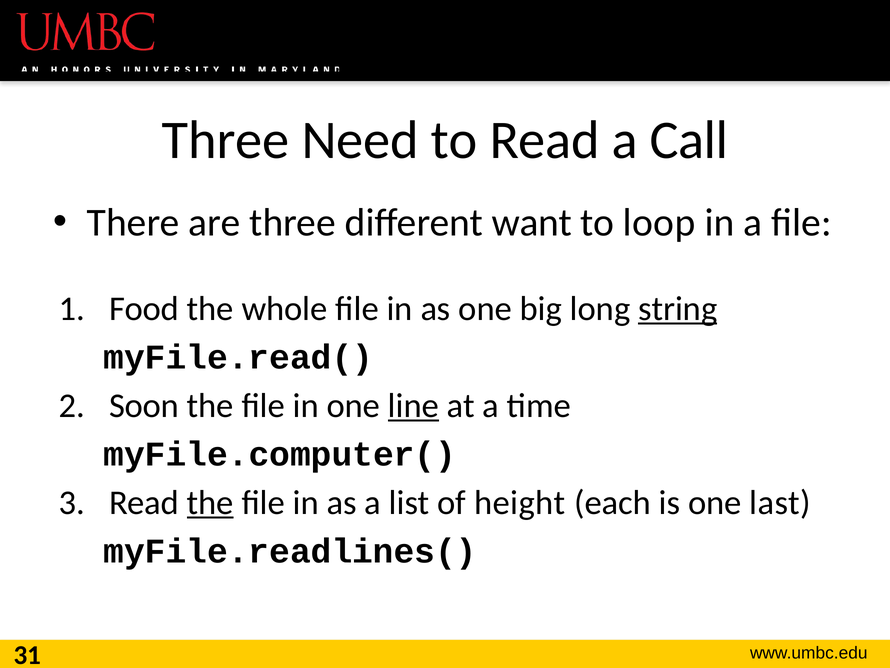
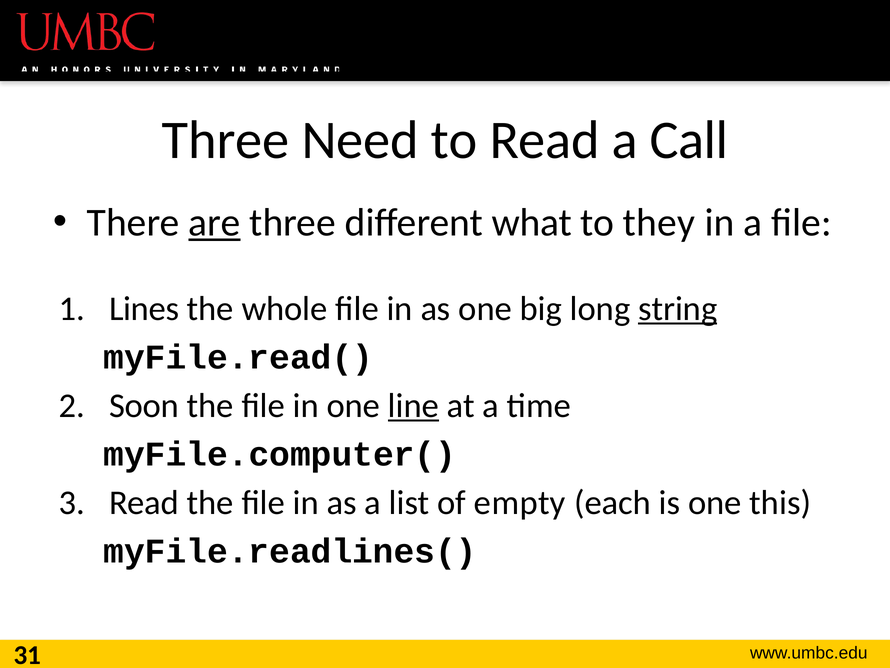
are underline: none -> present (214, 223)
want: want -> what (532, 223)
loop: loop -> they (659, 223)
Food: Food -> Lines (144, 308)
the underline: present -> none (210, 502)
height: height -> empty (520, 502)
last: last -> this (780, 502)
